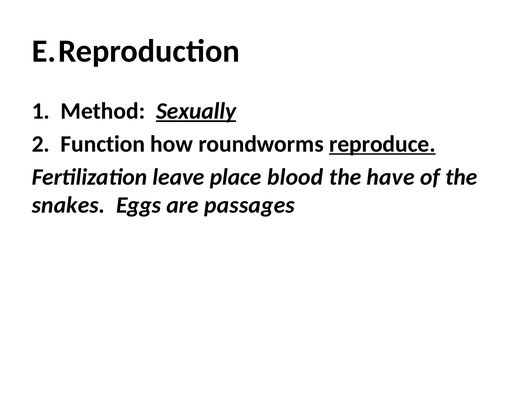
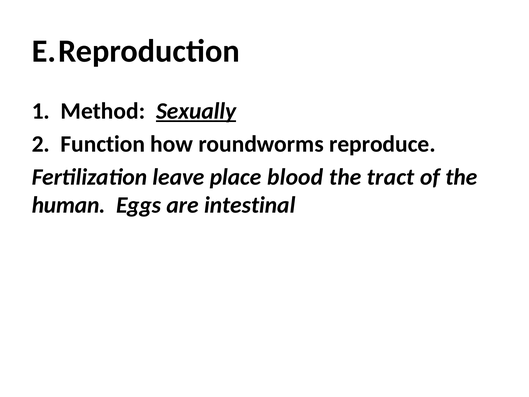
reproduce underline: present -> none (382, 144)
have: have -> tract (391, 177)
snakes: snakes -> human (69, 205)
passages: passages -> intestinal (250, 205)
